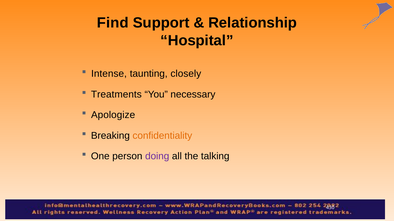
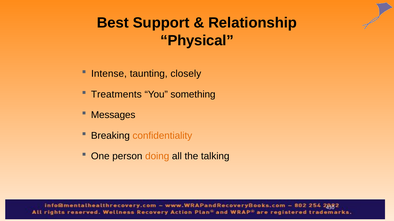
Find: Find -> Best (113, 23)
Hospital: Hospital -> Physical (197, 41)
necessary: necessary -> something (193, 95)
Apologize: Apologize -> Messages (113, 115)
doing colour: purple -> orange (157, 157)
